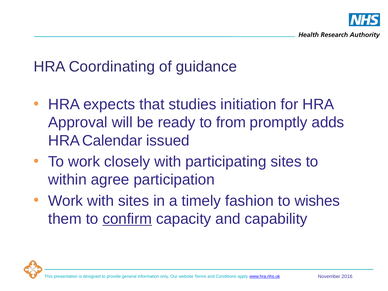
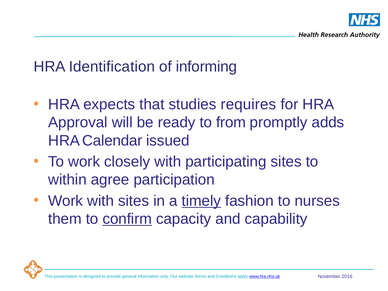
Coordinating: Coordinating -> Identification (112, 67)
guidance: guidance -> informing (206, 67)
initiation: initiation -> requires (248, 104)
timely underline: none -> present (201, 201)
wishes: wishes -> nurses (317, 201)
